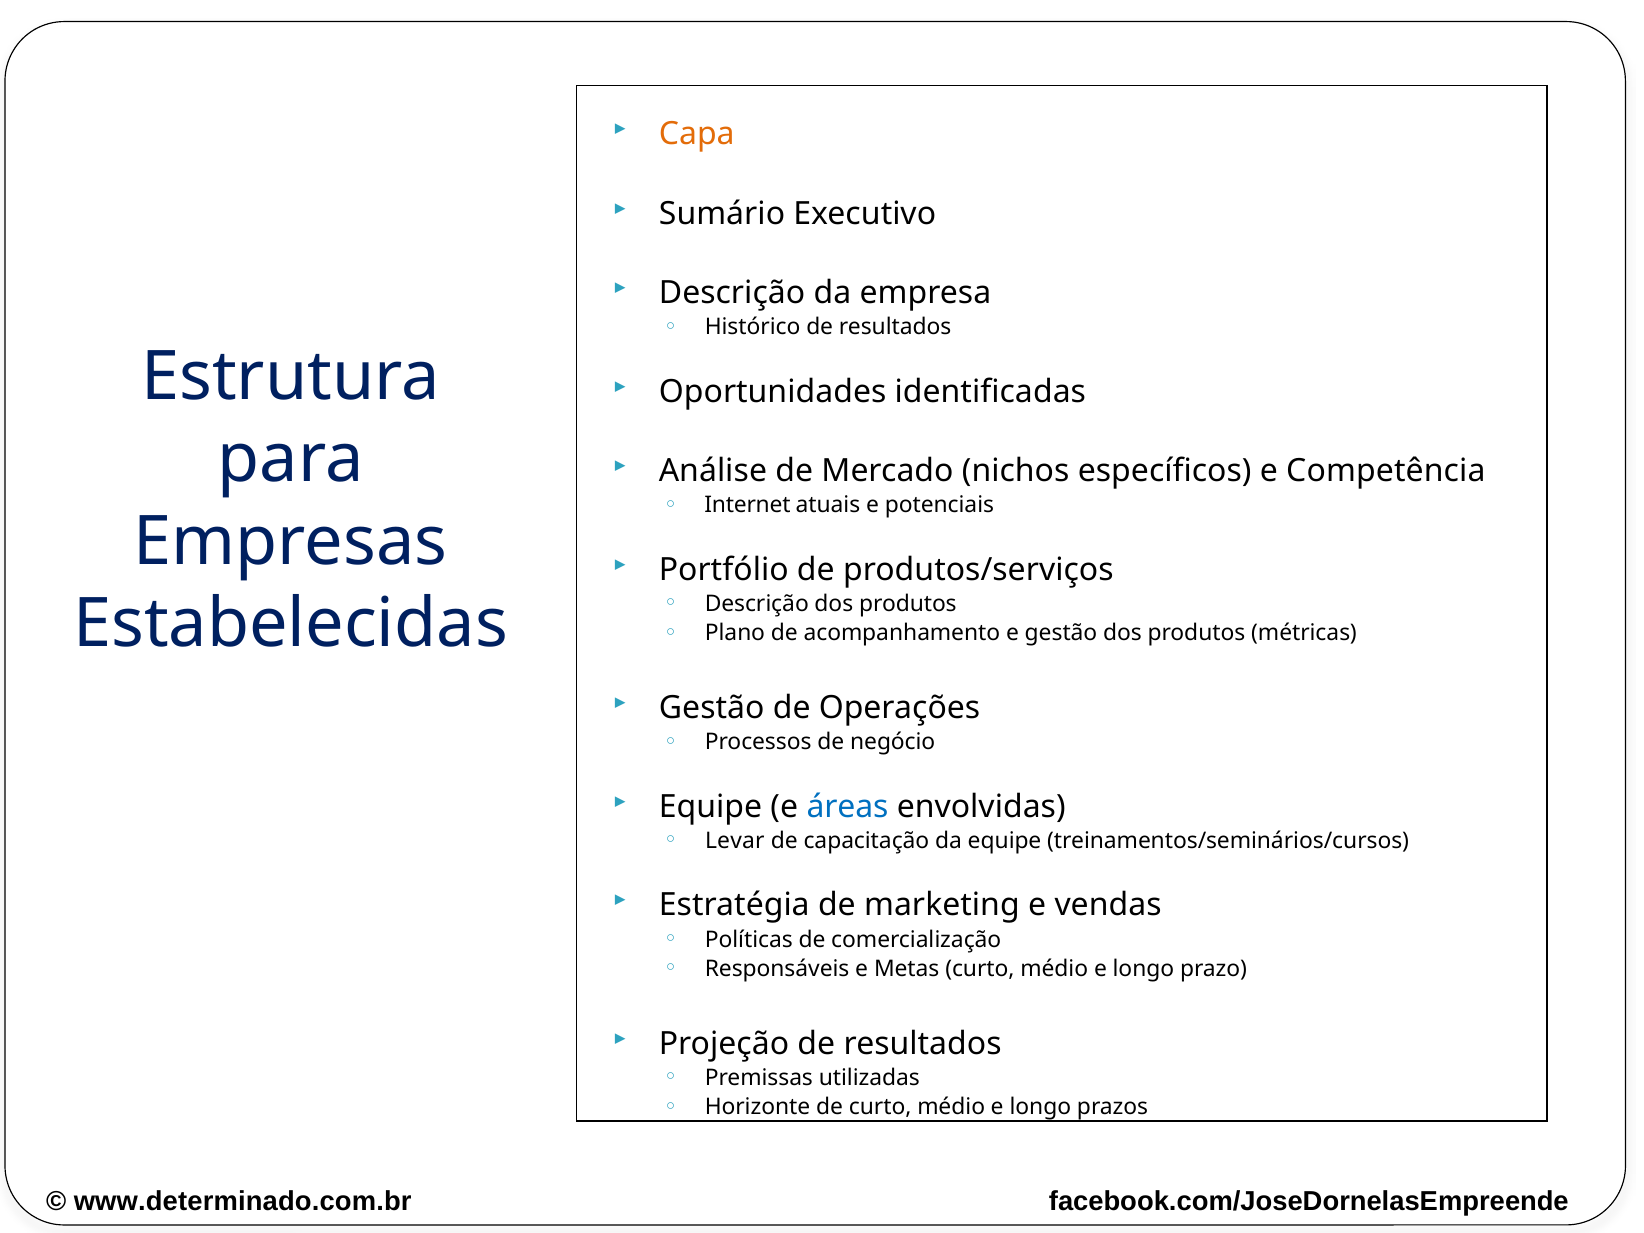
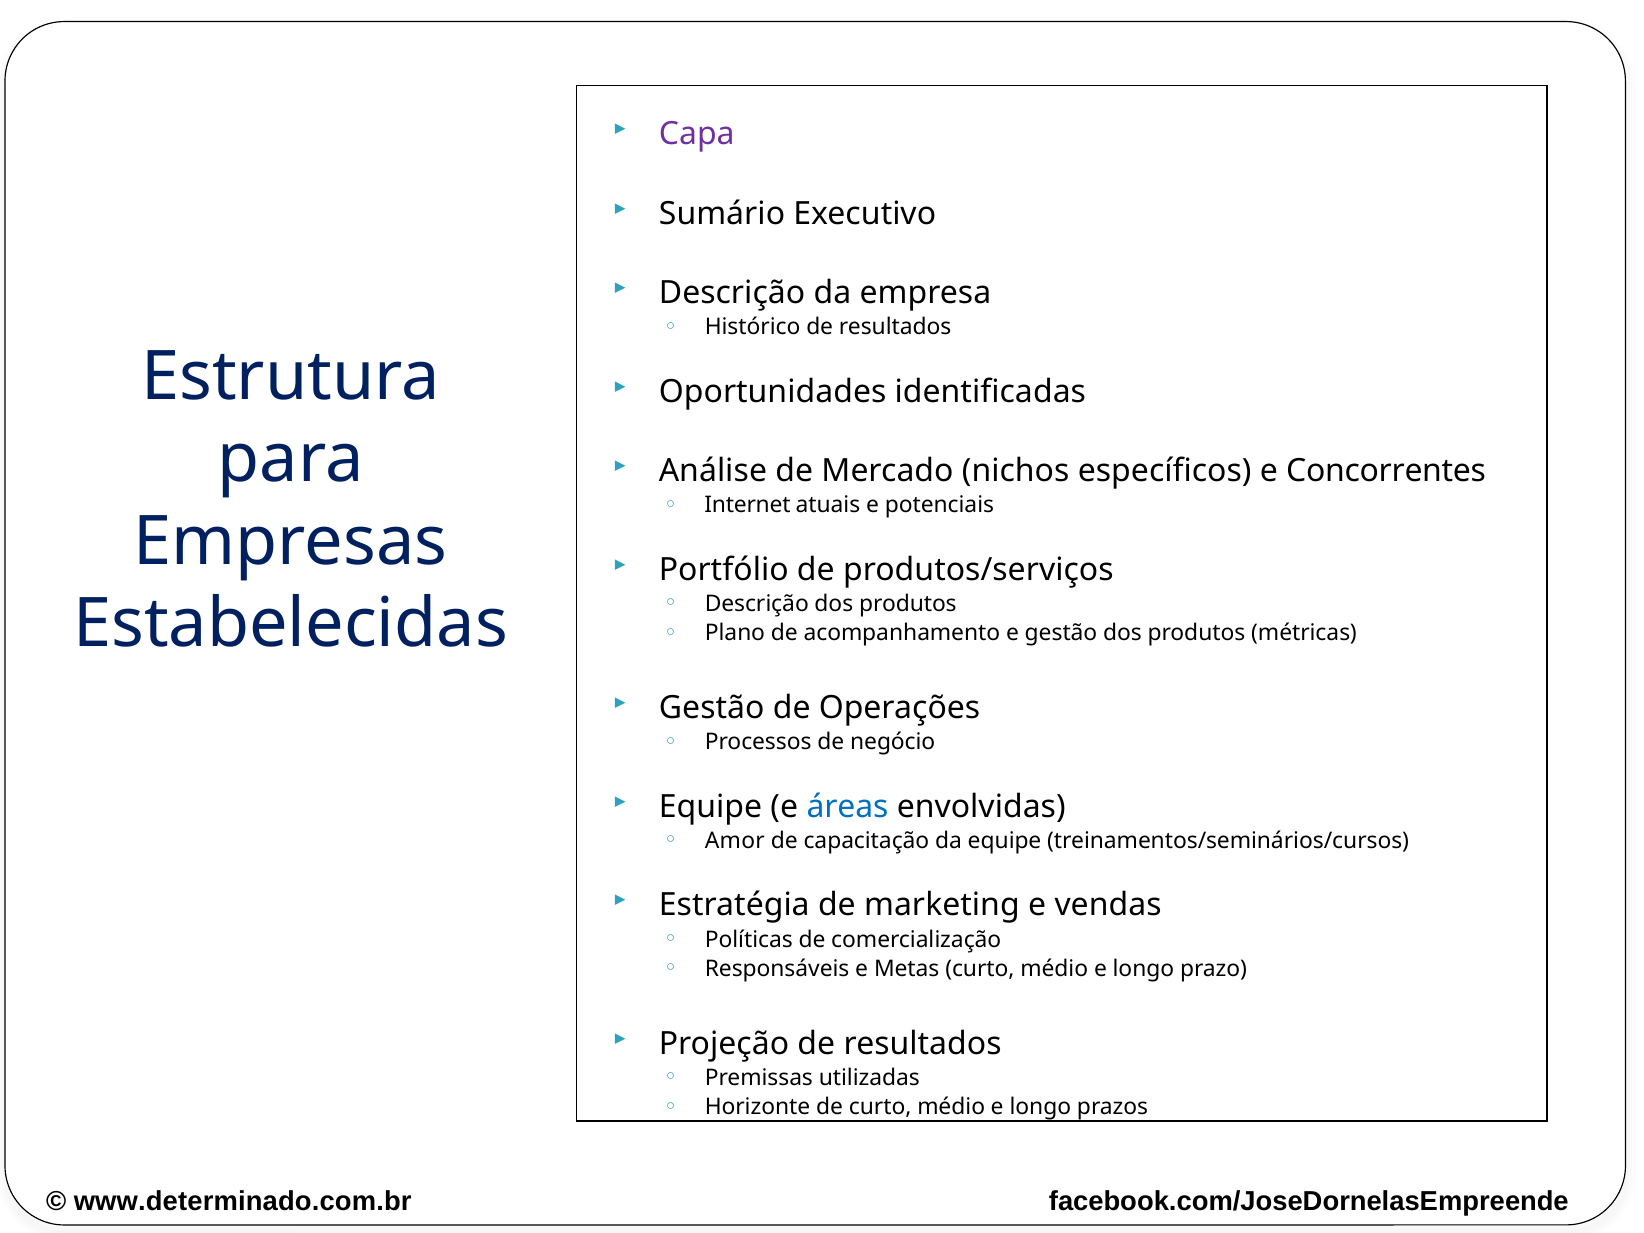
Capa colour: orange -> purple (697, 134)
Competência: Competência -> Concorrentes (1386, 471)
Levar: Levar -> Amor (735, 841)
